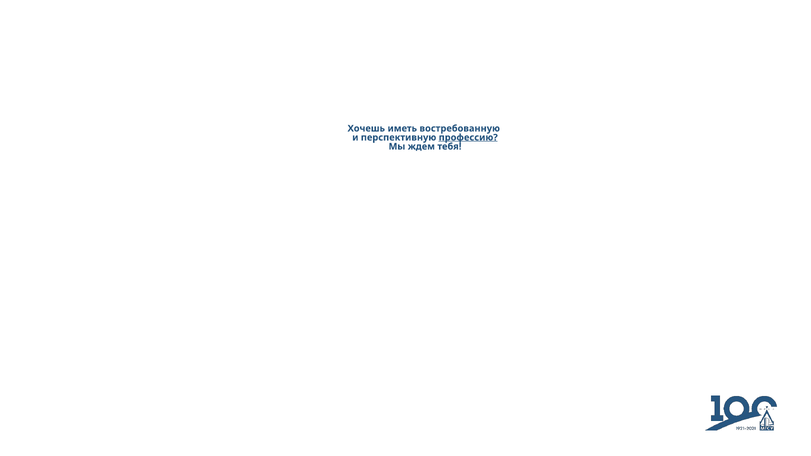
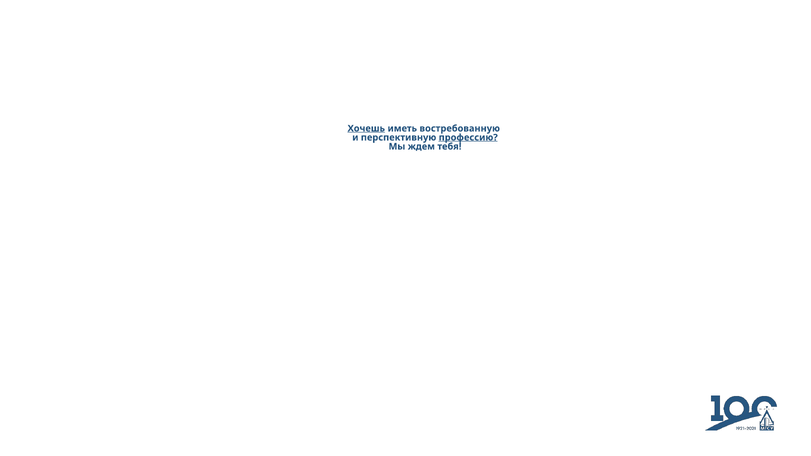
Хочешь underline: none -> present (366, 128)
